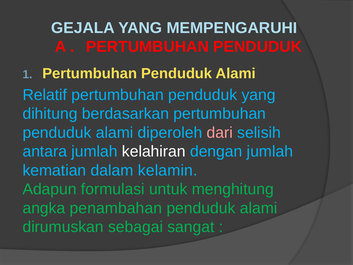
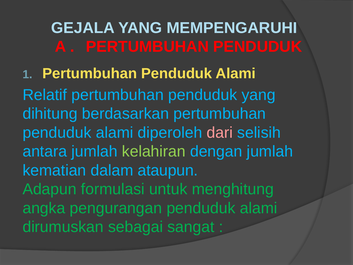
kelahiran colour: white -> light green (154, 151)
kelamin: kelamin -> ataupun (168, 170)
penambahan: penambahan -> pengurangan (116, 208)
